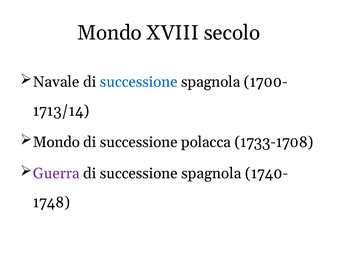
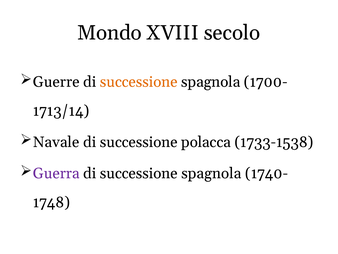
Navale: Navale -> Guerre (56, 82)
successione colour: blue -> orange (139, 82)
Mondo: Mondo -> Navale (56, 142)
1733-1708: 1733-1708 -> 1733-1538 (274, 142)
